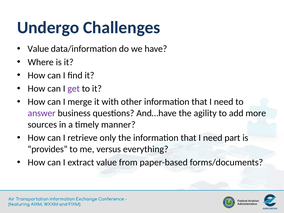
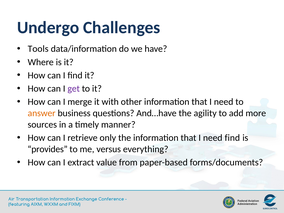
Value: Value -> Tools (38, 49)
answer colour: purple -> orange (42, 113)
need part: part -> find (232, 138)
